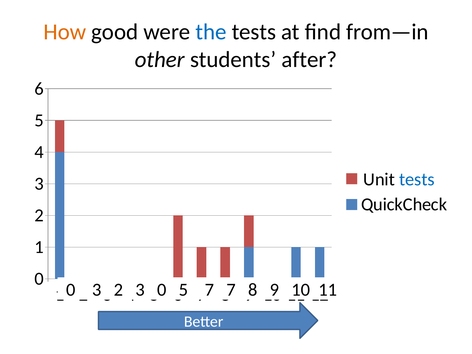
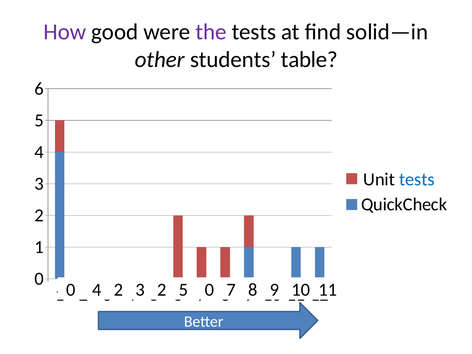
How colour: orange -> purple (65, 32)
the colour: blue -> purple (211, 32)
from—in: from—in -> solid—in (387, 32)
after: after -> table (309, 59)
0 3: 3 -> 4 (97, 290)
3 0: 0 -> 2 (162, 290)
5 7: 7 -> 0 (209, 290)
